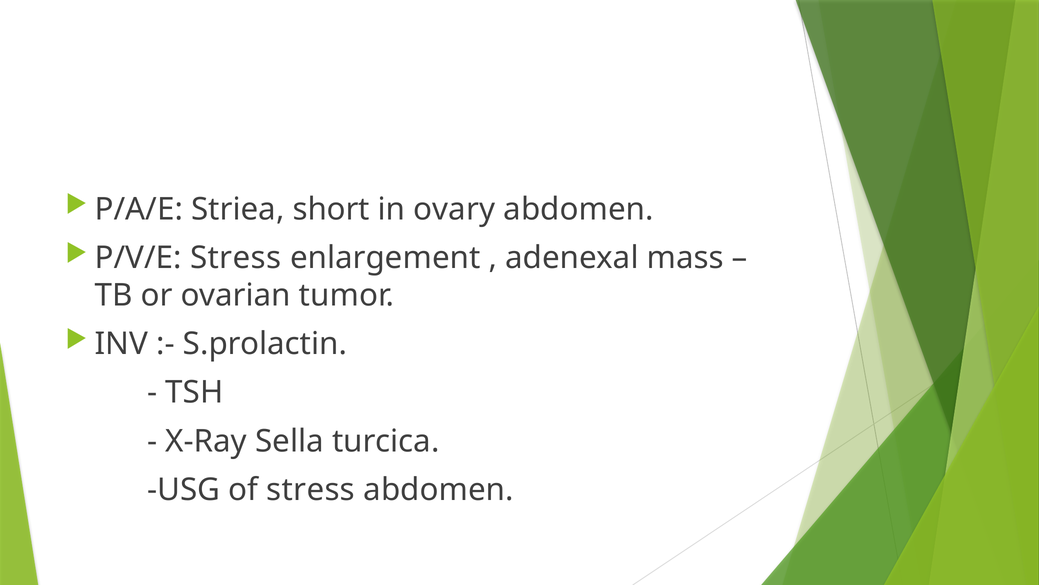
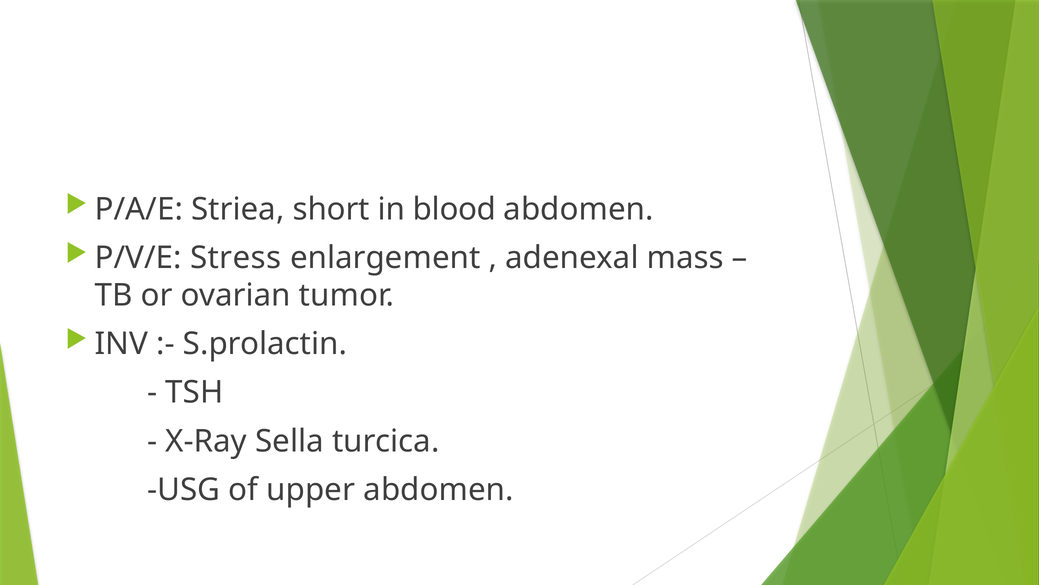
ovary: ovary -> blood (455, 209)
of stress: stress -> upper (311, 489)
